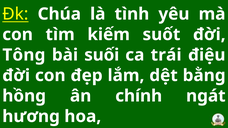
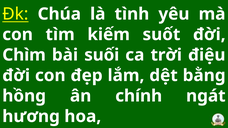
Tông: Tông -> Chìm (24, 55)
trái: trái -> trời (166, 55)
